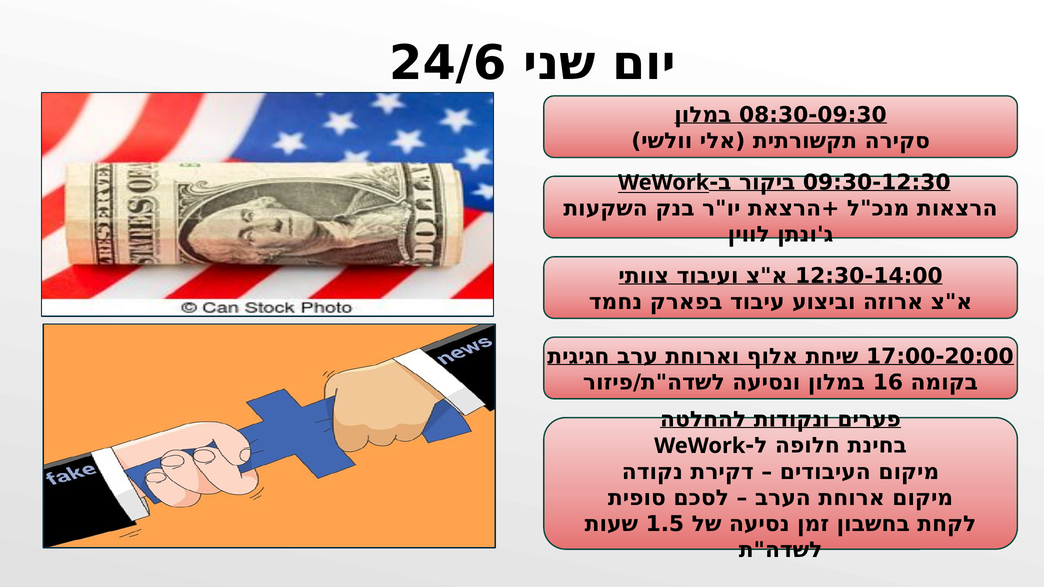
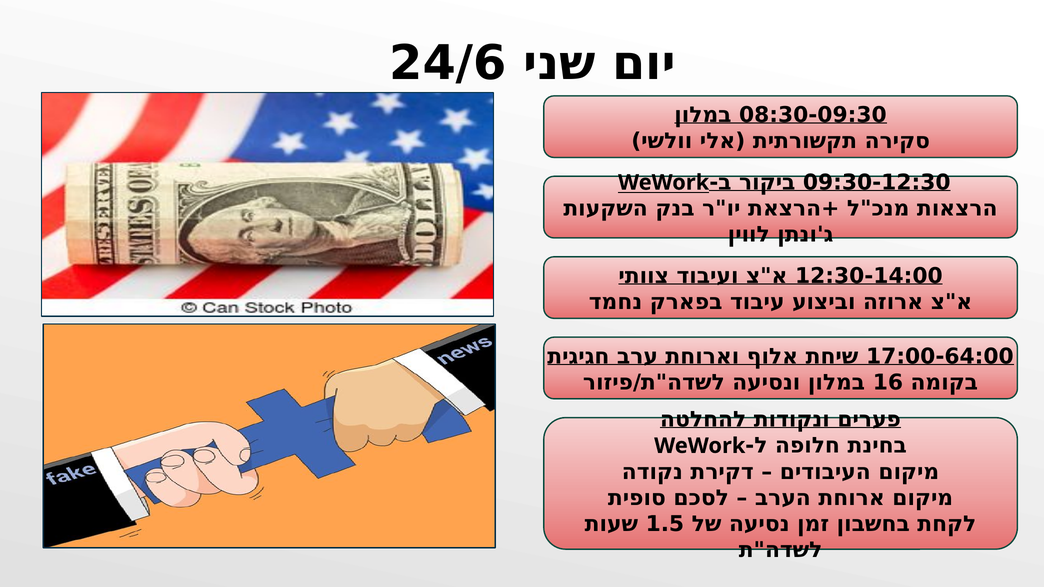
17:00-20:00: 17:00-20:00 -> 17:00-64:00 (940, 357)
